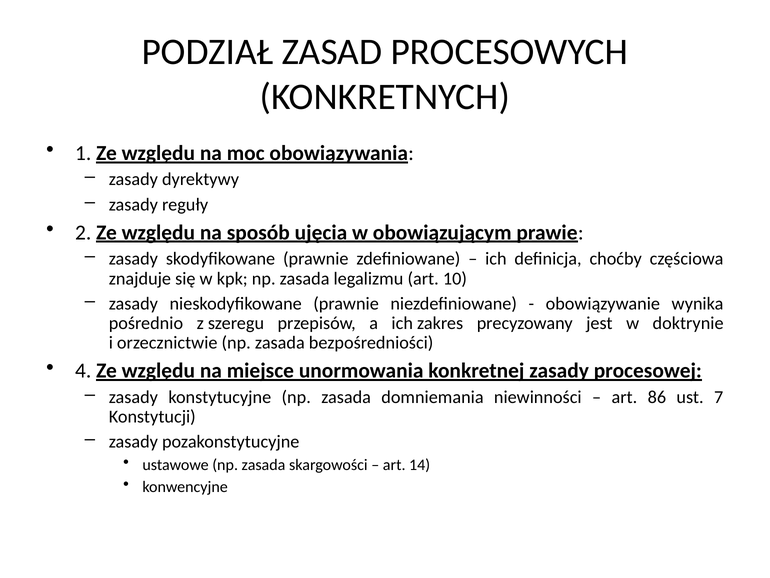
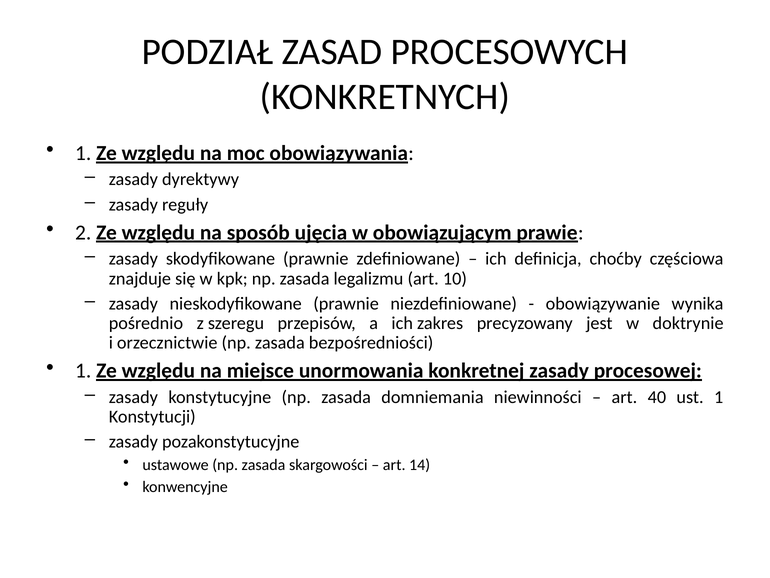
4: 4 -> 1 (83, 371)
86: 86 -> 40 (657, 397)
ust 7: 7 -> 1 (719, 397)
